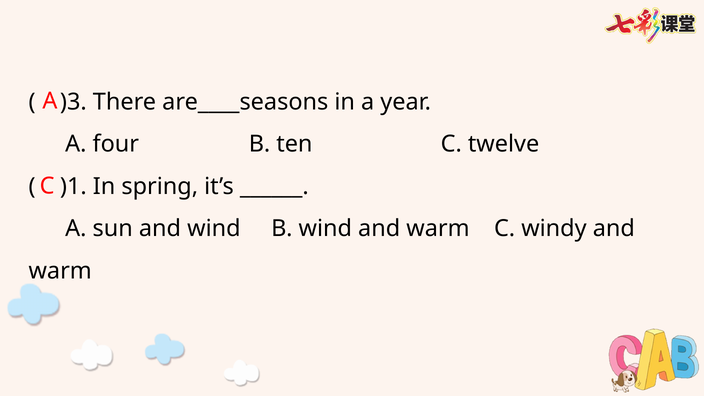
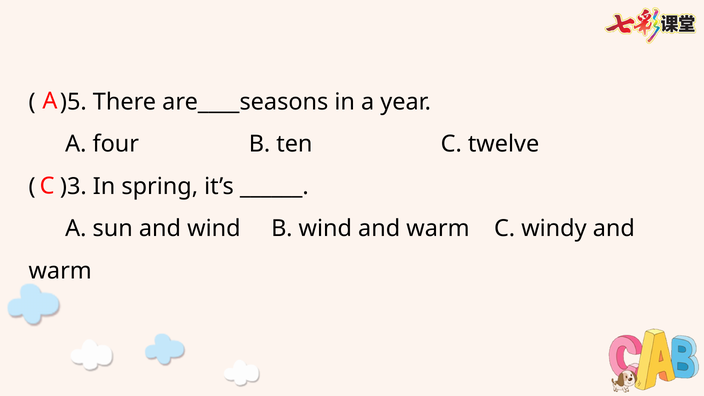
)3: )3 -> )5 (73, 102)
)1: )1 -> )3 (73, 186)
